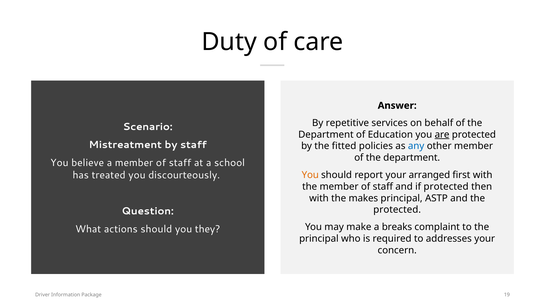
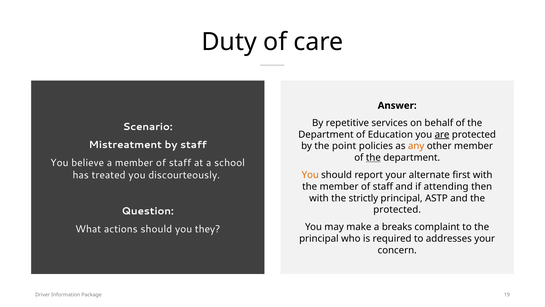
fitted: fitted -> point (344, 146)
any colour: blue -> orange (416, 146)
the underline: none -> present (373, 157)
arranged: arranged -> alternate (429, 175)
if protected: protected -> attending (446, 186)
makes: makes -> strictly (363, 198)
